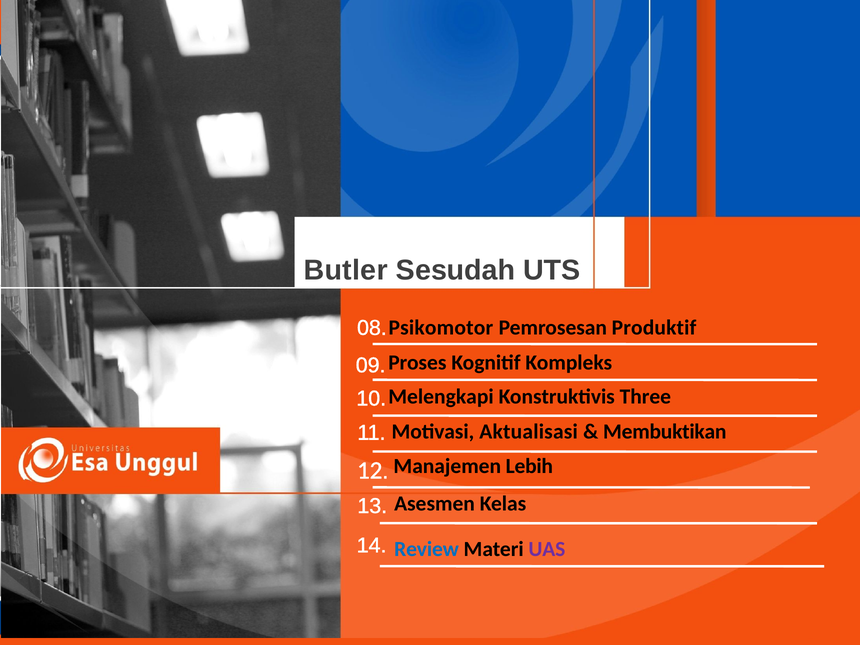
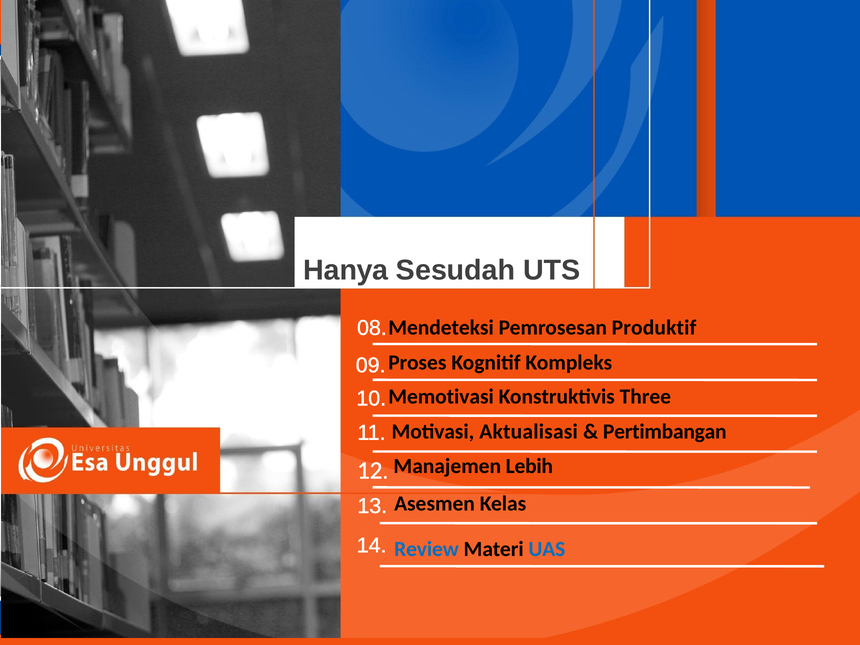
Butler: Butler -> Hanya (346, 270)
Psikomotor: Psikomotor -> Mendeteksi (441, 328)
Melengkapi: Melengkapi -> Memotivasi (441, 397)
Membuktikan: Membuktikan -> Pertimbangan (665, 432)
UAS colour: purple -> blue (547, 549)
